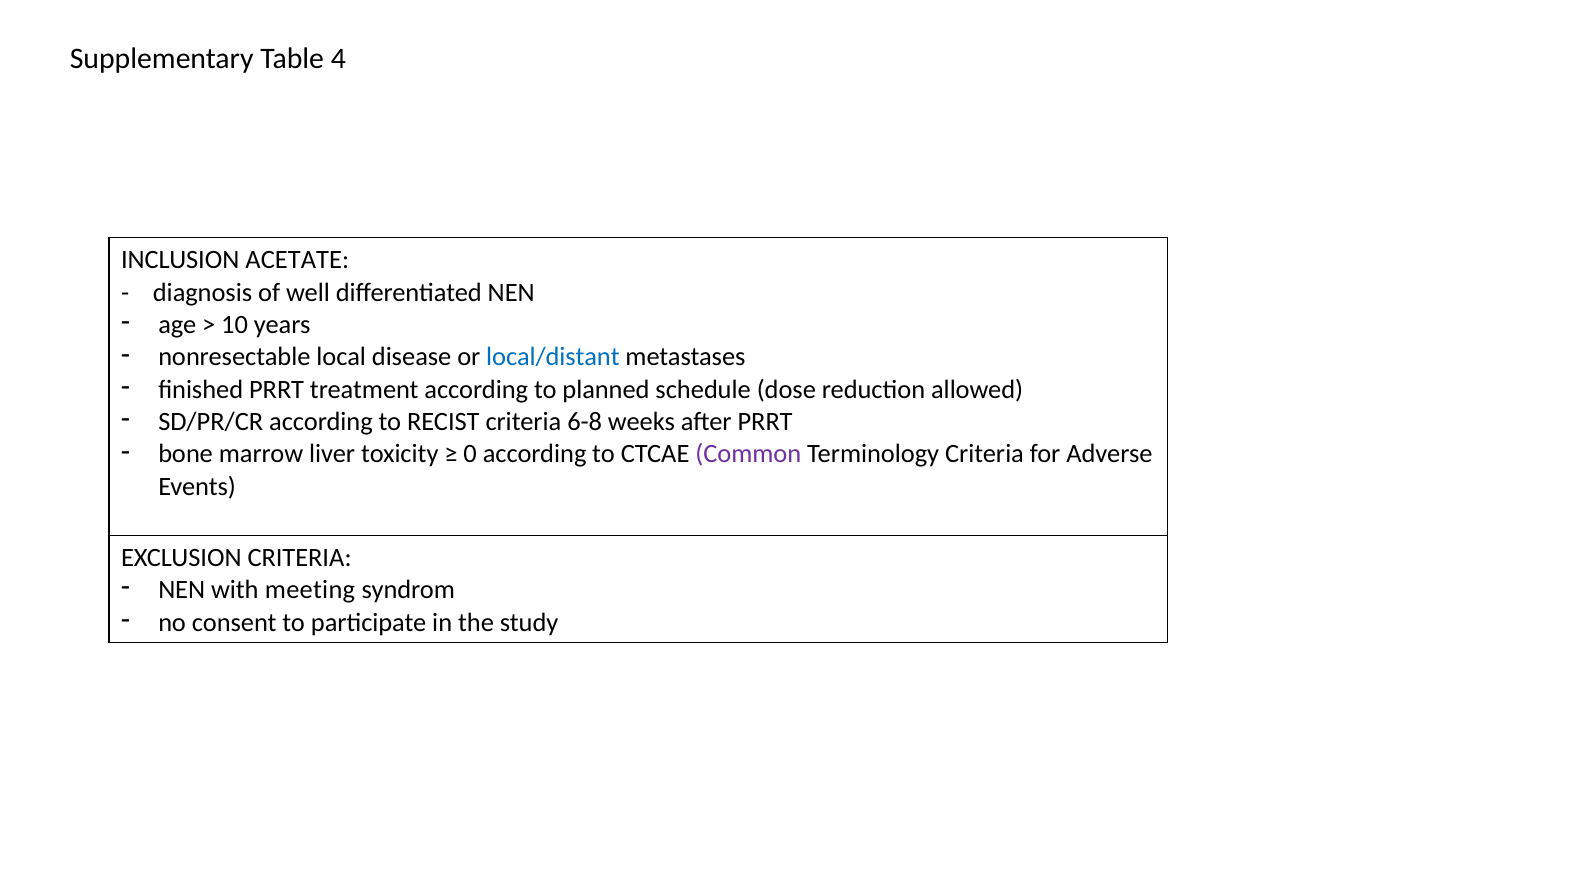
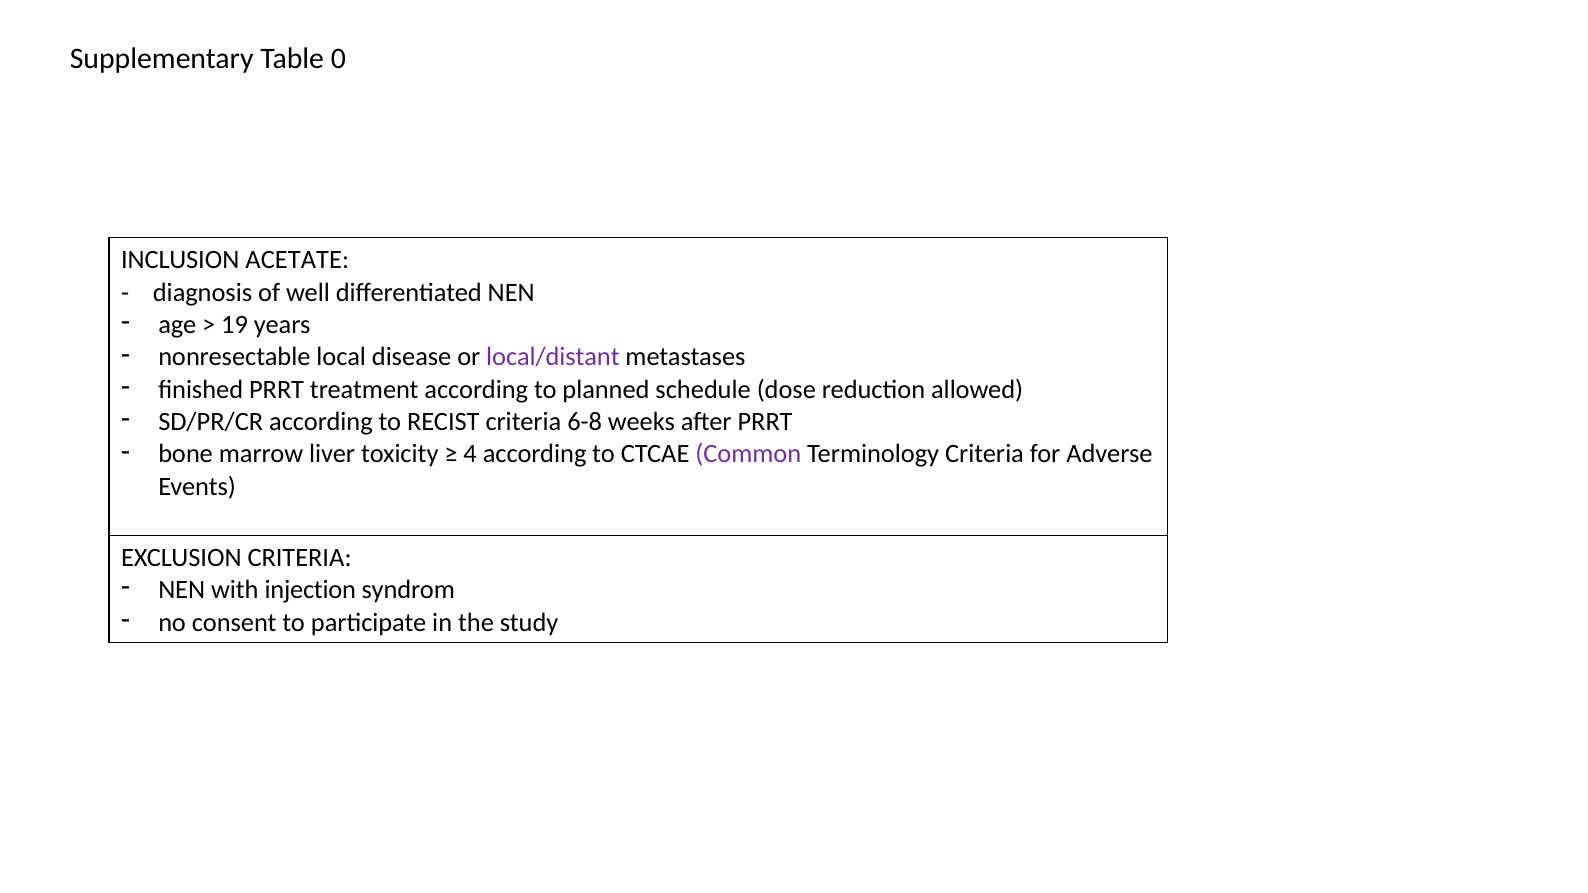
4: 4 -> 0 (338, 58)
10: 10 -> 19 (235, 325)
local/distant colour: blue -> purple (553, 357)
0: 0 -> 4 (470, 454)
meeting: meeting -> injection (310, 590)
